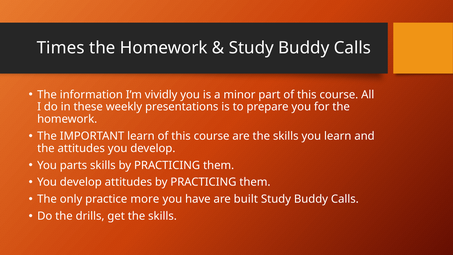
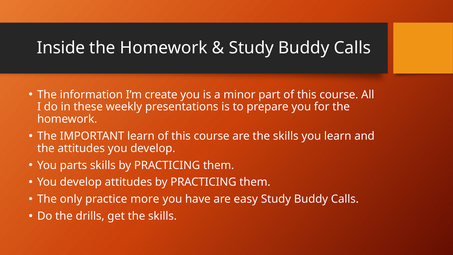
Times: Times -> Inside (61, 48)
vividly: vividly -> create (161, 95)
built: built -> easy (246, 199)
